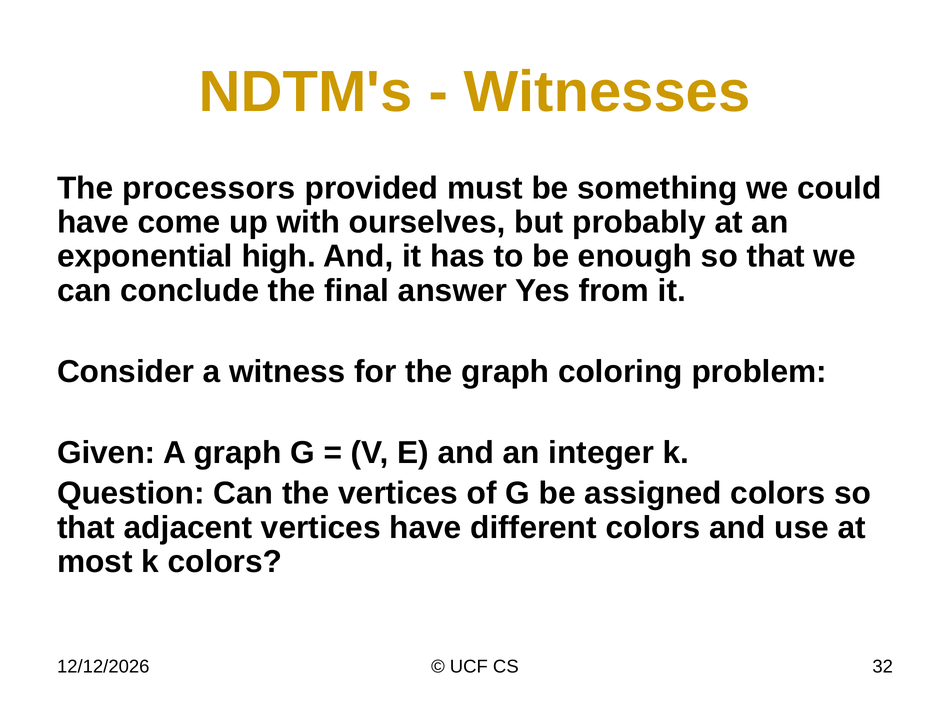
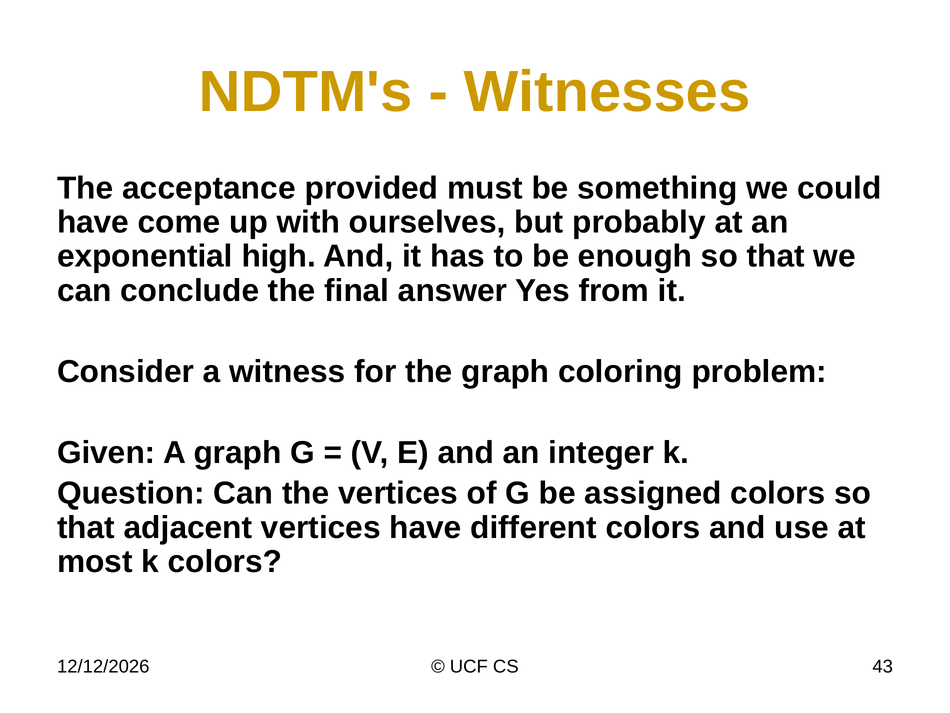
processors: processors -> acceptance (209, 188)
32: 32 -> 43 (883, 666)
